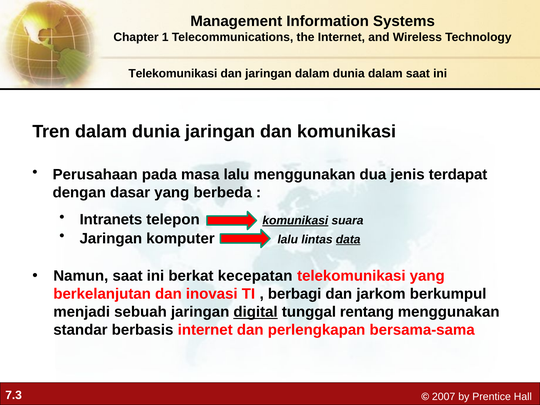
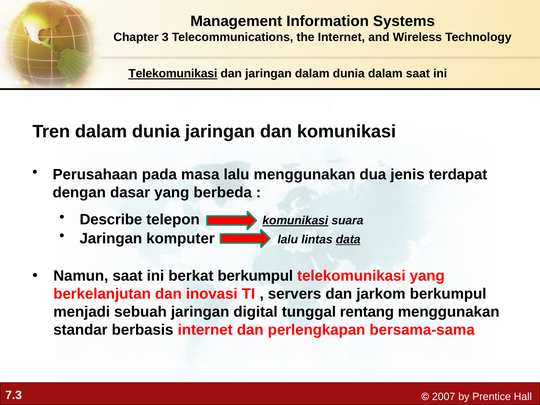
1: 1 -> 3 (165, 37)
Telekomunikasi underline: none -> present (173, 74)
Intranets: Intranets -> Describe (111, 220)
berkat kecepatan: kecepatan -> berkumpul (255, 276)
berbagi: berbagi -> servers (295, 294)
digital underline: present -> none (256, 312)
